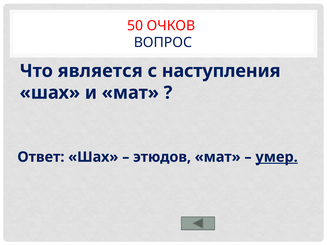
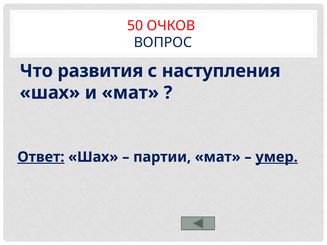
является: является -> развития (100, 71)
Ответ underline: none -> present (41, 157)
этюдов: этюдов -> партии (162, 157)
